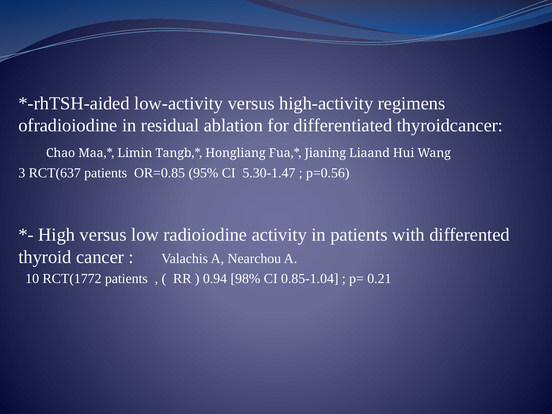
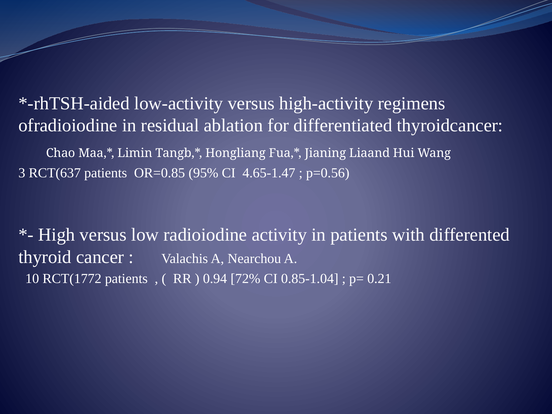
5.30-1.47: 5.30-1.47 -> 4.65-1.47 (269, 173)
98%: 98% -> 72% (245, 279)
